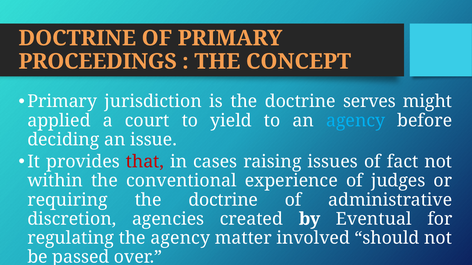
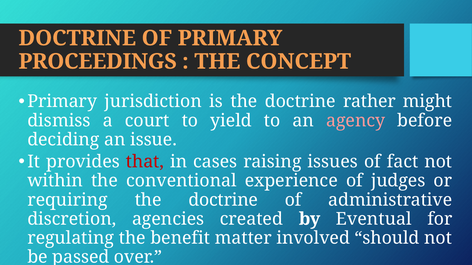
serves: serves -> rather (369, 102)
applied: applied -> dismiss (59, 121)
agency colour: light blue -> pink (356, 121)
the agency: agency -> benefit (180, 238)
